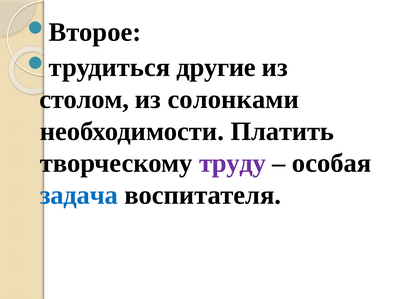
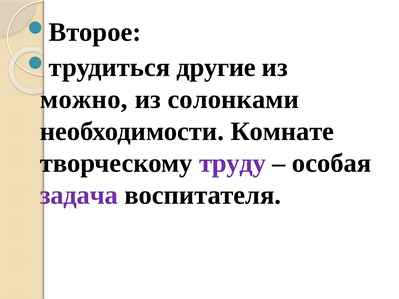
столом: столом -> можно (84, 99)
Платить: Платить -> Комнате (282, 131)
задача colour: blue -> purple (79, 195)
